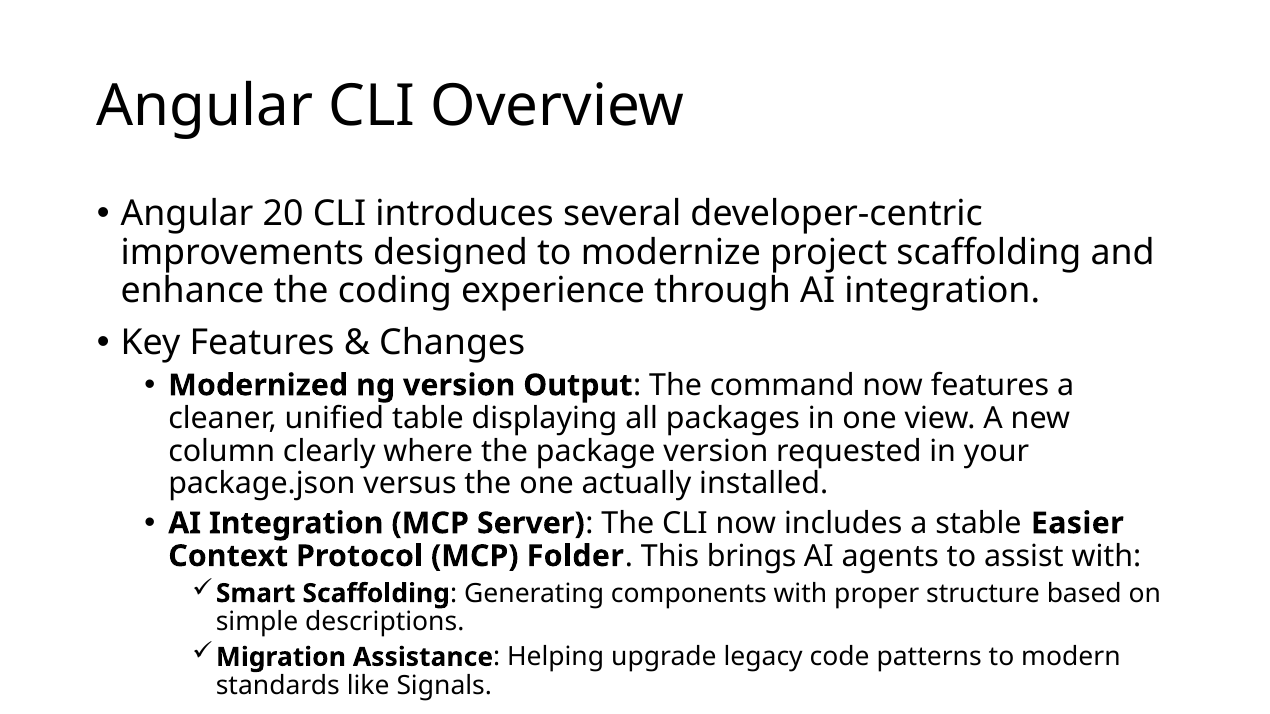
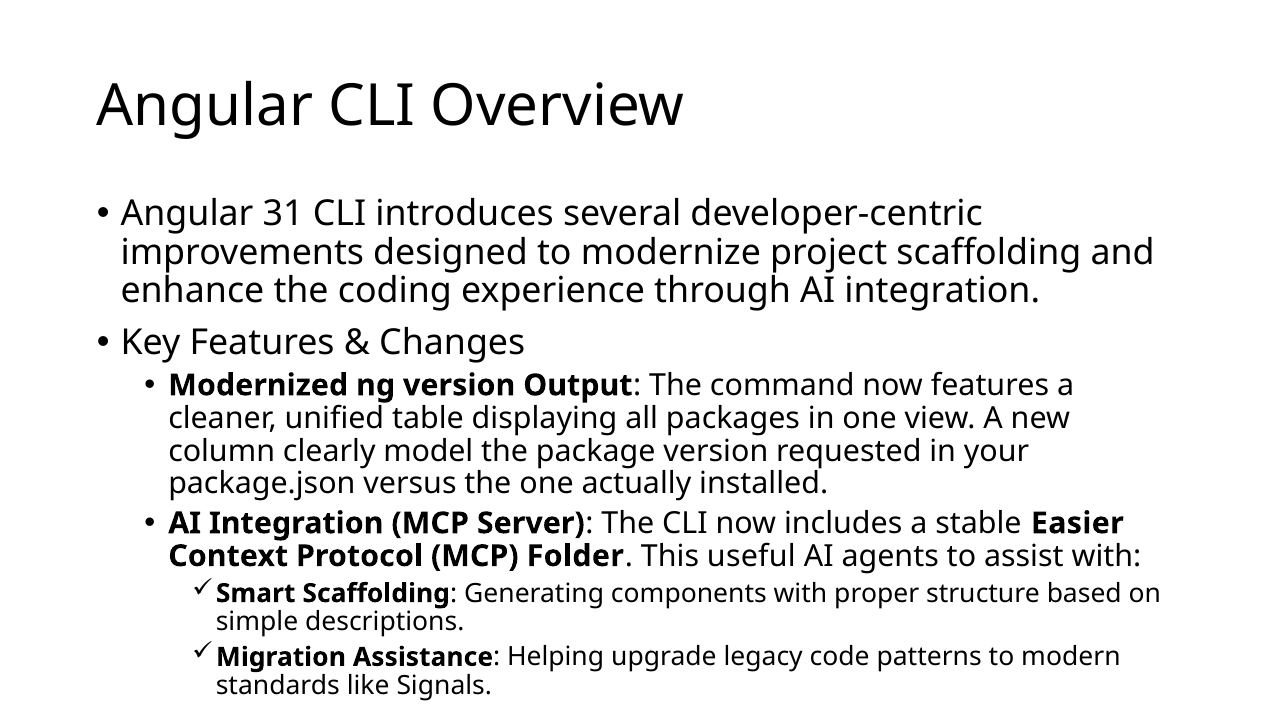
20: 20 -> 31 (283, 214)
where: where -> model (428, 451)
brings: brings -> useful (751, 556)
